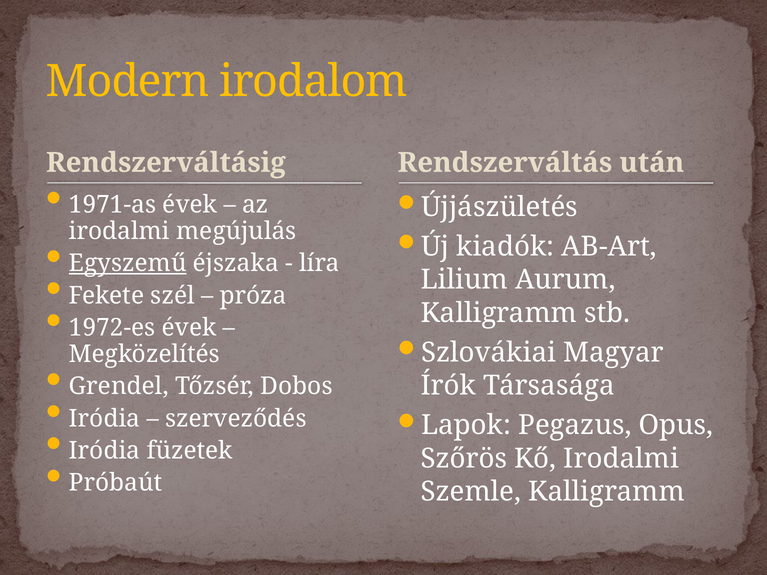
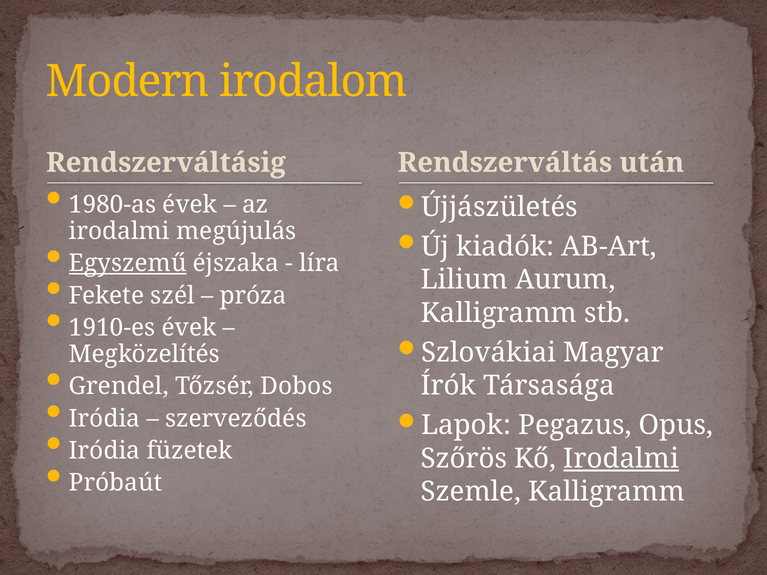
1971-as: 1971-as -> 1980-as (112, 205)
1972-es: 1972-es -> 1910-es (112, 328)
Irodalmi underline: none -> present (621, 459)
